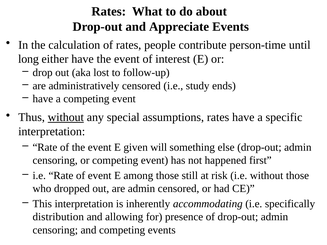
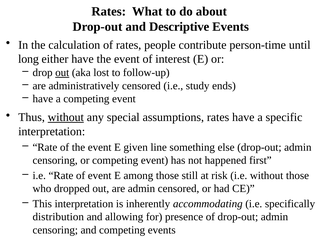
Appreciate: Appreciate -> Descriptive (179, 27)
out underline: none -> present (62, 73)
will: will -> line (159, 147)
